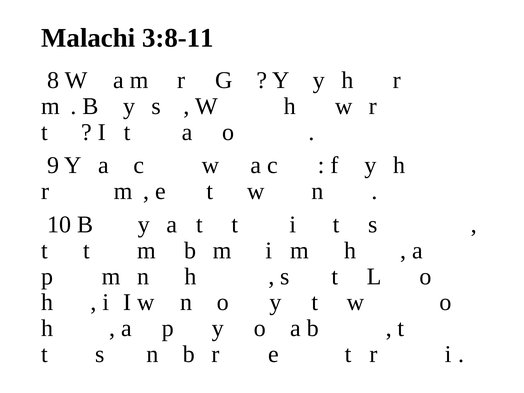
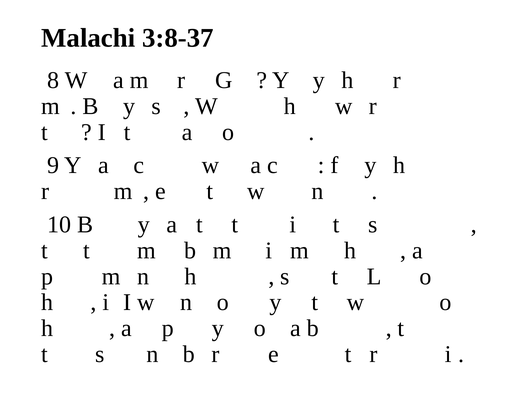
3:8-11: 3:8-11 -> 3:8-37 (178, 38)
